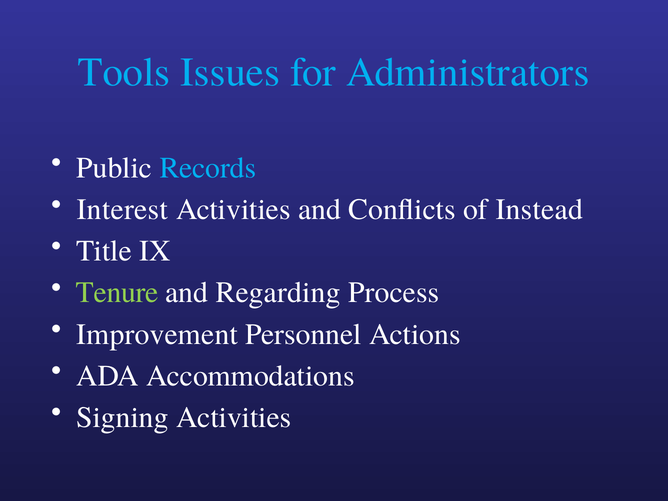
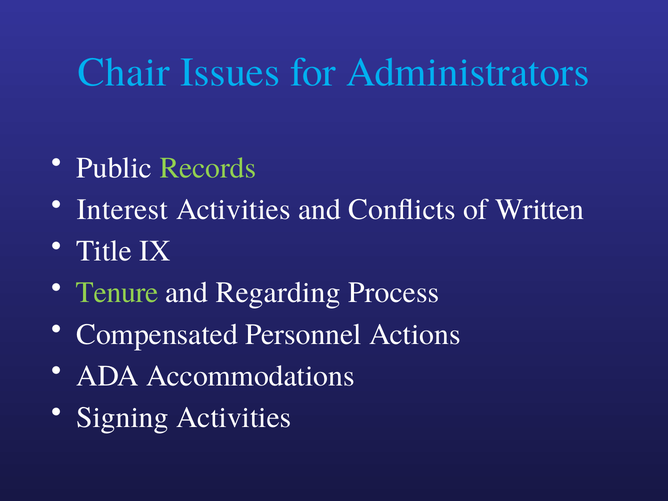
Tools: Tools -> Chair (124, 72)
Records colour: light blue -> light green (208, 168)
Instead: Instead -> Written (540, 210)
Improvement: Improvement -> Compensated (157, 334)
